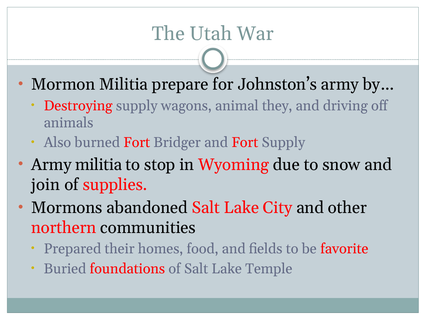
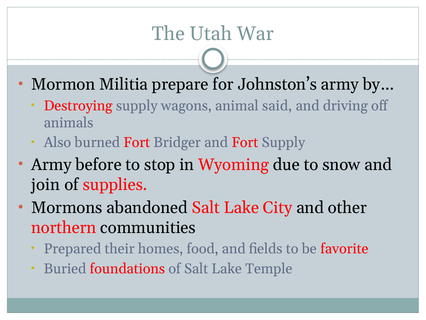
they: they -> said (277, 105)
Army militia: militia -> before (99, 164)
